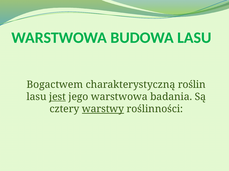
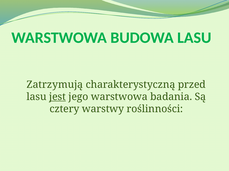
Bogactwem: Bogactwem -> Zatrzymują (55, 85)
roślin: roślin -> przed (192, 85)
warstwy underline: present -> none (103, 109)
